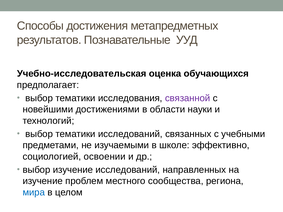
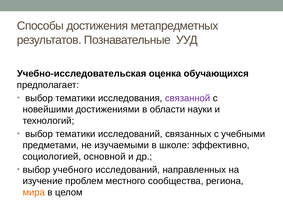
освоении: освоении -> основной (105, 157)
выбор изучение: изучение -> учебного (73, 170)
мира colour: blue -> orange (34, 193)
